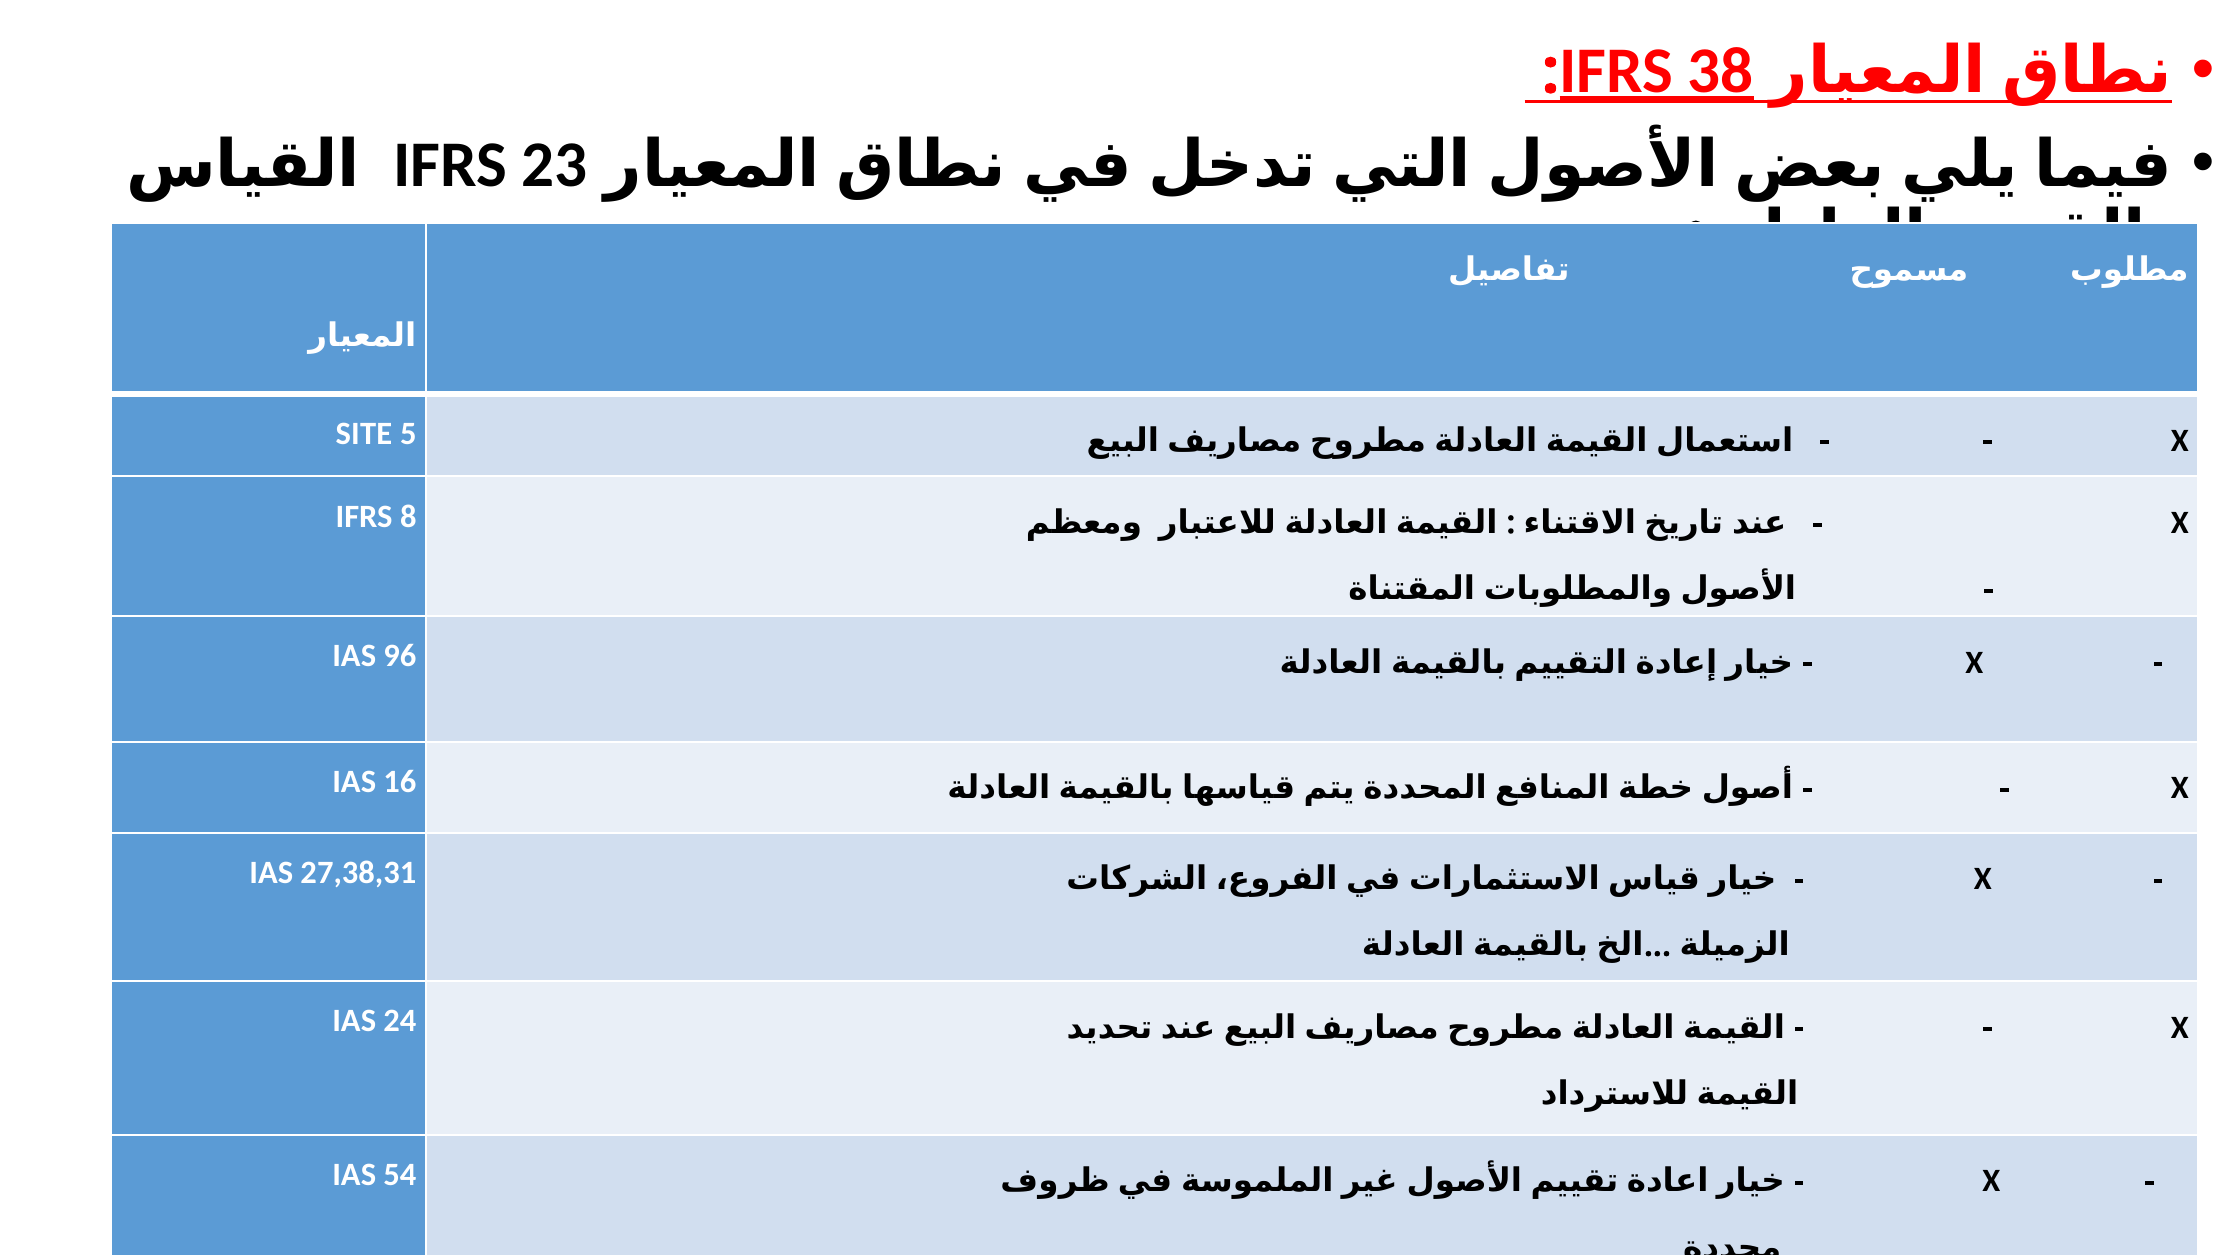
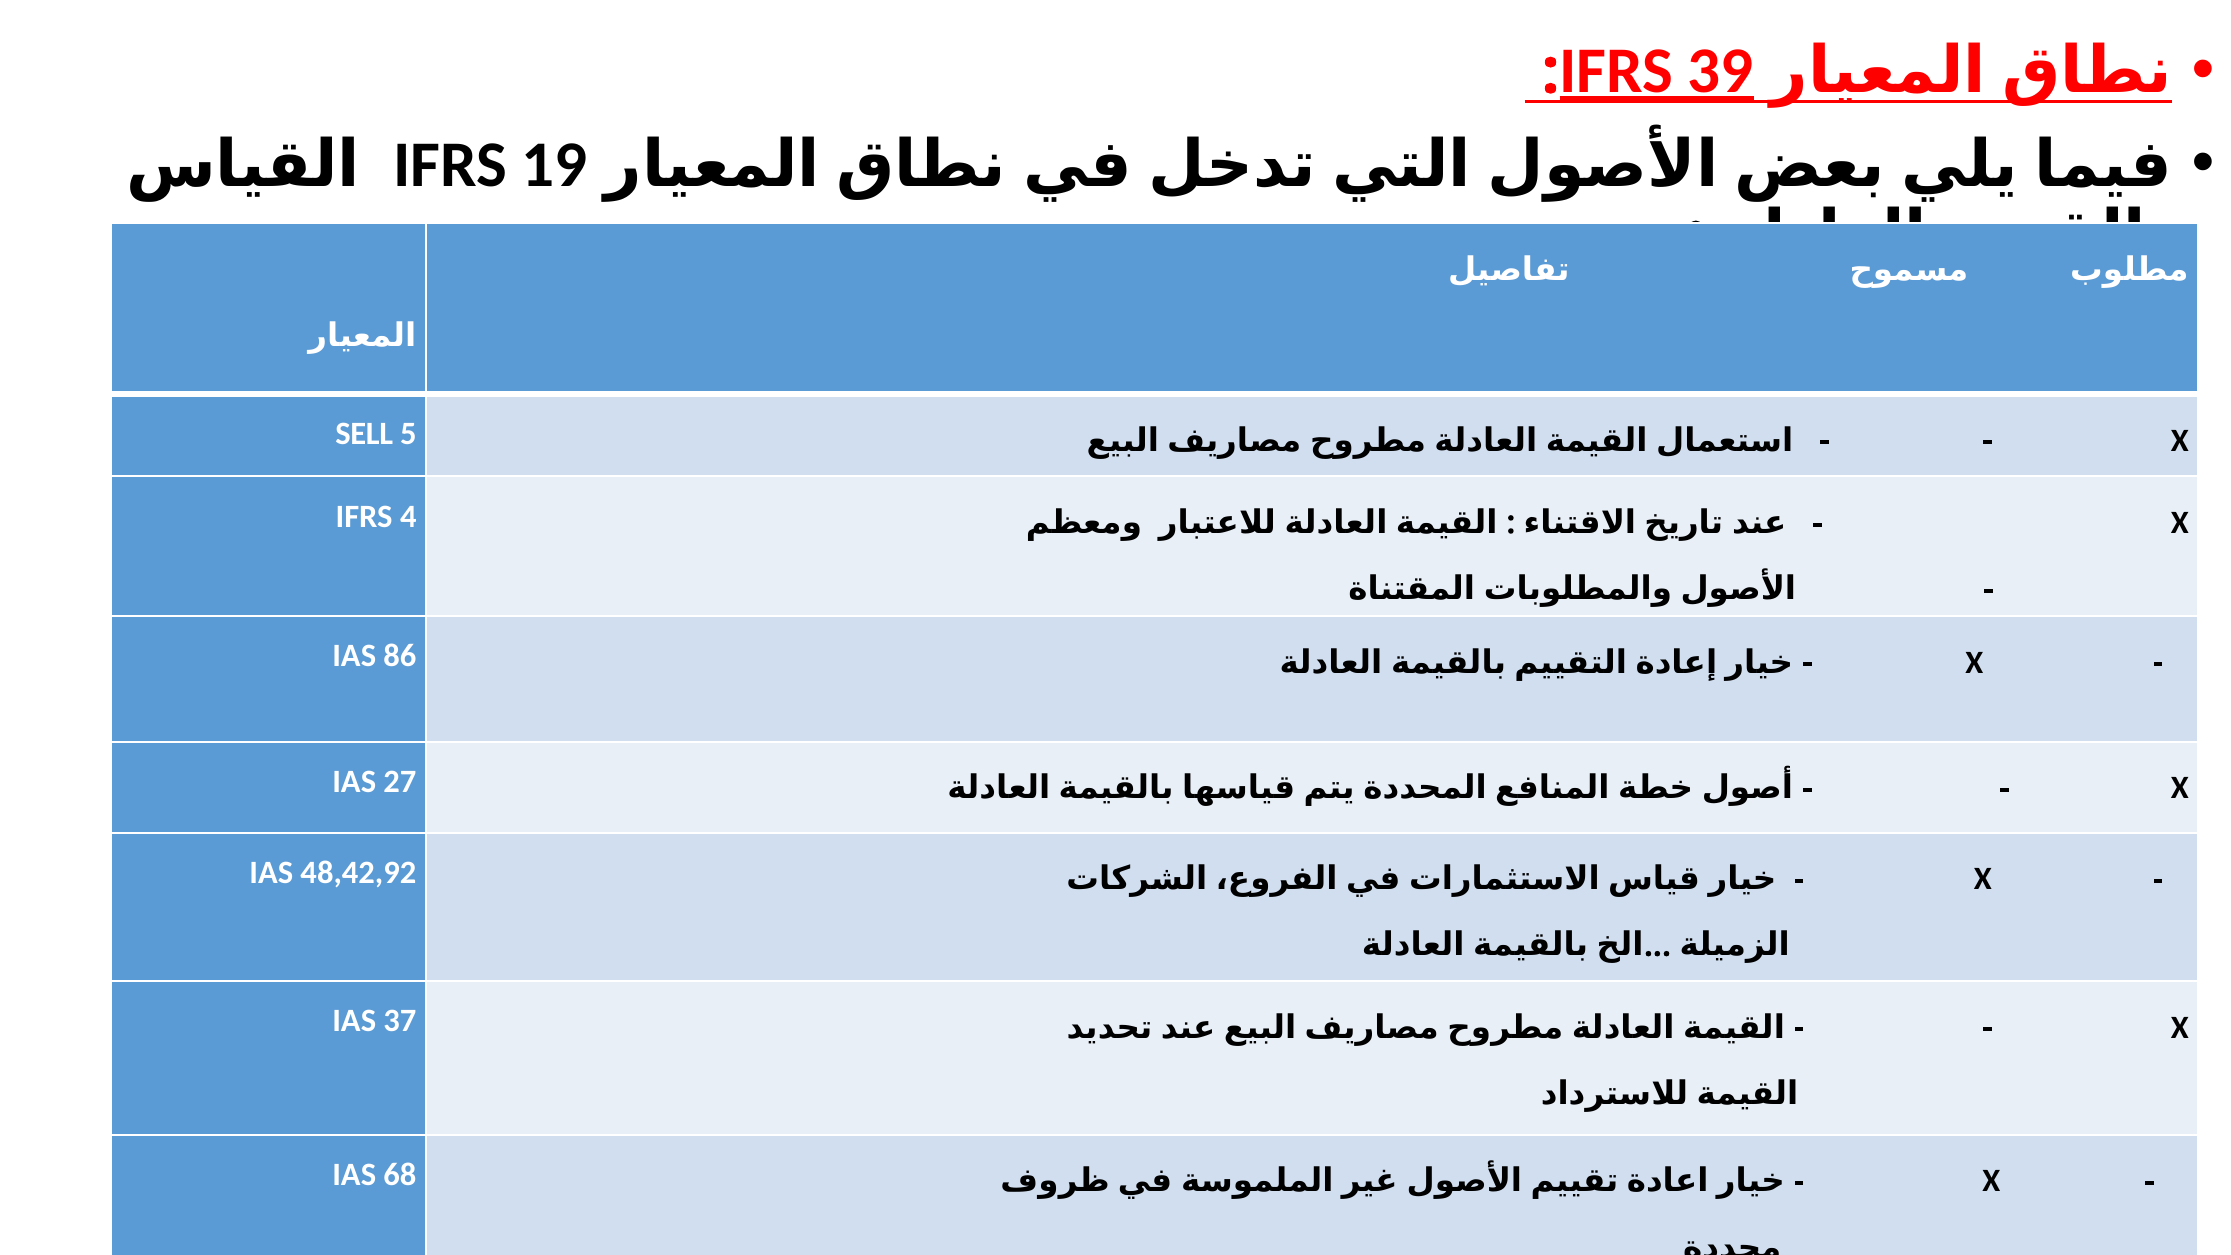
38: 38 -> 39 (1721, 71)
23: 23 -> 19 (555, 165)
SITE: SITE -> SELL (364, 434)
8: 8 -> 4 (408, 516)
96: 96 -> 86 (400, 656)
16: 16 -> 27 (400, 782)
27,38,31: 27,38,31 -> 48,42,92 (358, 872)
24: 24 -> 37 (400, 1021)
54: 54 -> 68 (400, 1175)
